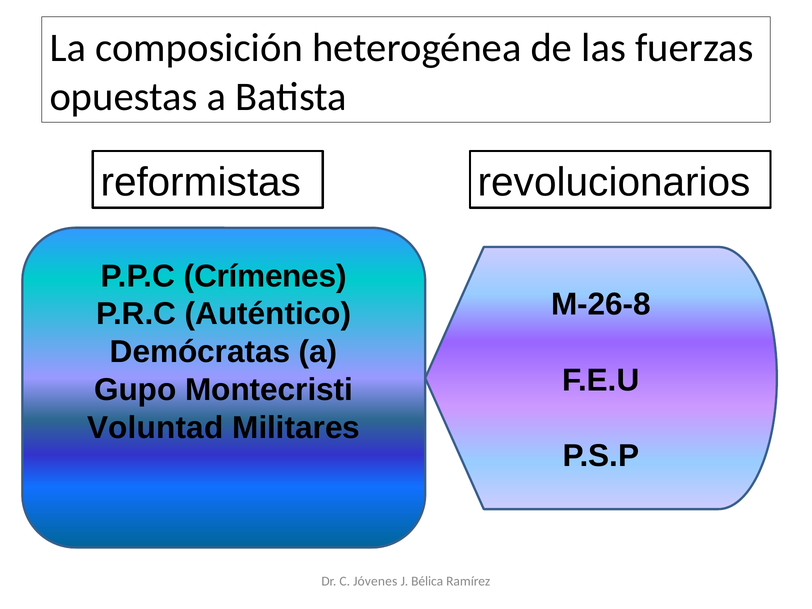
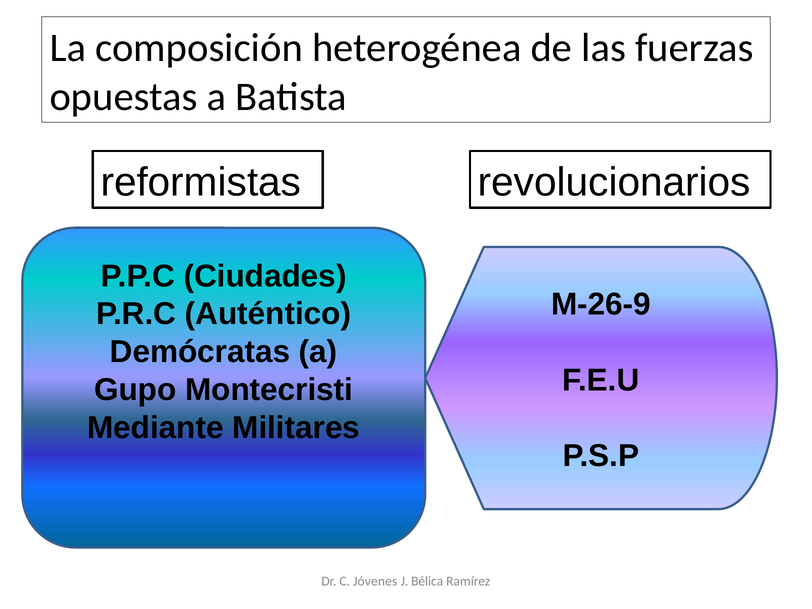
Crímenes: Crímenes -> Ciudades (265, 276)
M-26-8: M-26-8 -> M-26-9 (601, 304)
Voluntad: Voluntad -> Mediante (155, 428)
